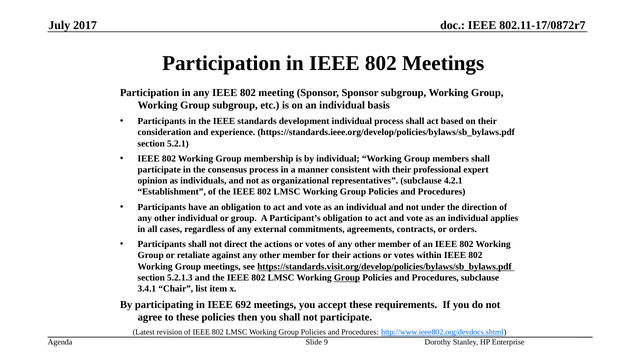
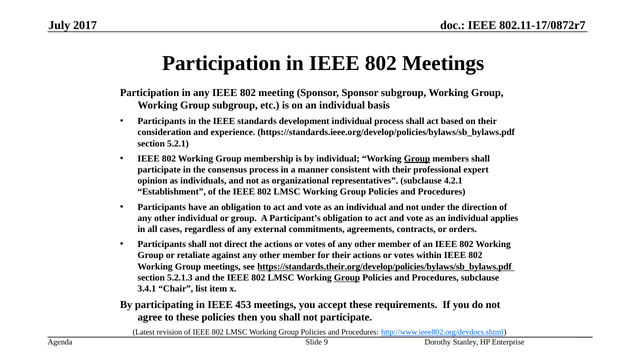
Group underline: none -> present (417, 159)
https://standards.visit.org/develop/policies/bylaws/sb_bylaws.pdf: https://standards.visit.org/develop/policies/bylaws/sb_bylaws.pdf -> https://standards.their.org/develop/policies/bylaws/sb_bylaws.pdf (384, 267)
692: 692 -> 453 (243, 305)
